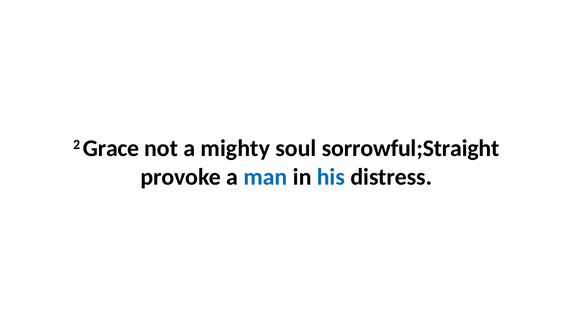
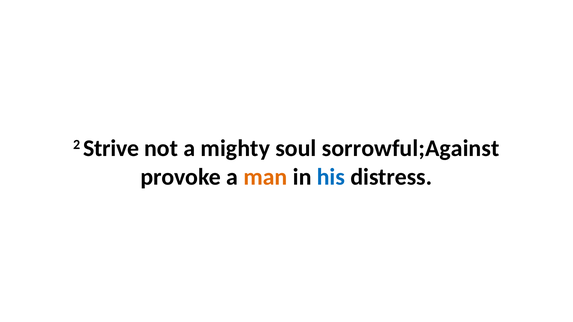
Grace: Grace -> Strive (111, 148)
sorrowful;Straight: sorrowful;Straight -> sorrowful;Against (411, 148)
man colour: blue -> orange (265, 177)
